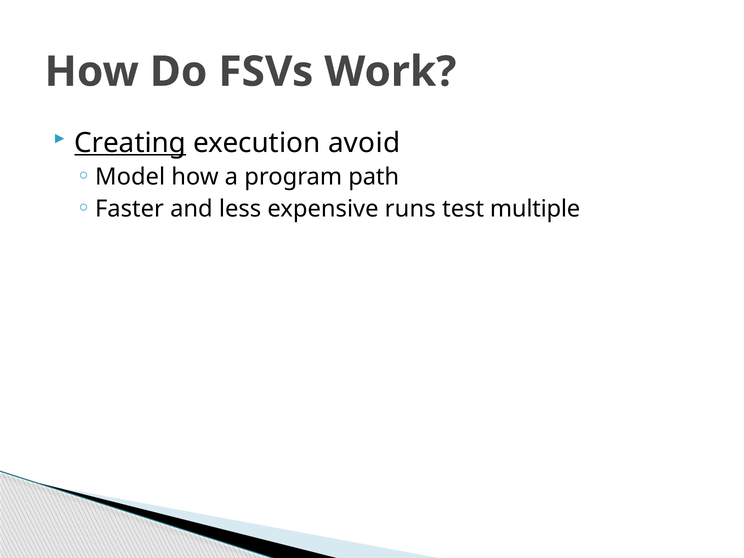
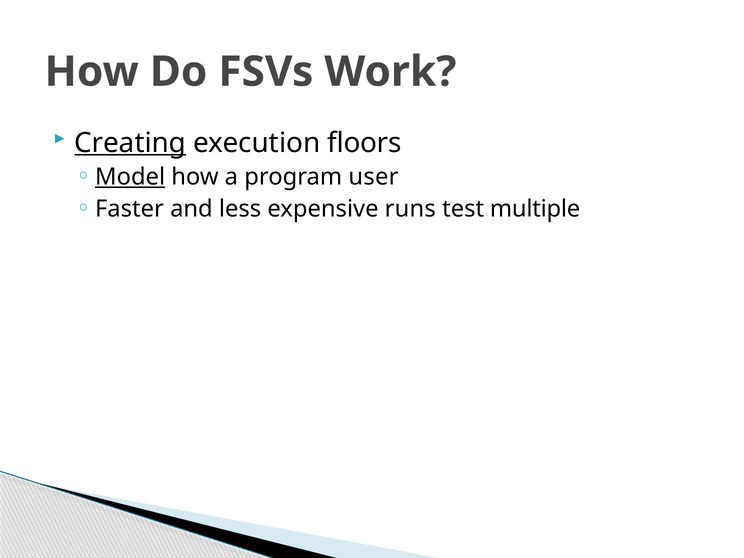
avoid: avoid -> floors (364, 143)
Model underline: none -> present (130, 177)
path: path -> user (373, 177)
